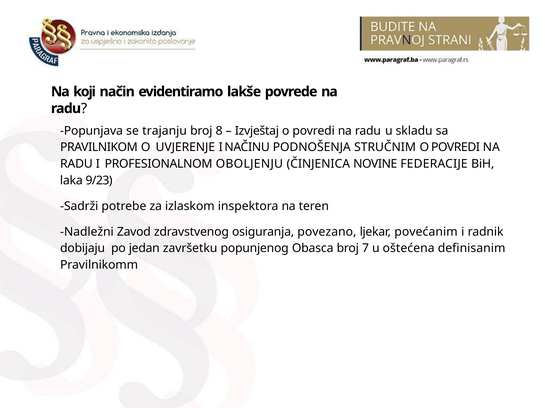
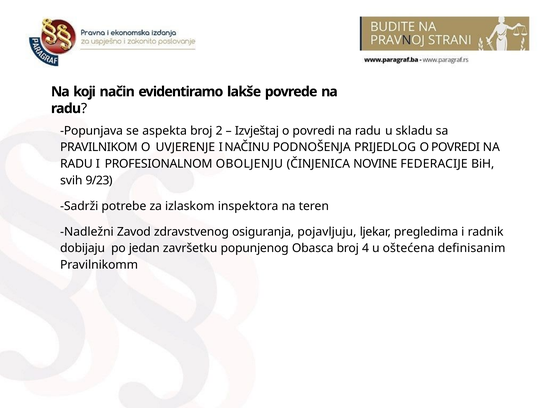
trajanju: trajanju -> aspekta (165, 131)
8: 8 -> 2 (219, 131)
STRUČNIM: STRUČNIM -> PRIJEDLOG (385, 148)
laka: laka -> svih (71, 181)
povezano: povezano -> pojavljuju (327, 232)
povećanim: povećanim -> pregledima (426, 232)
7: 7 -> 4 (366, 249)
